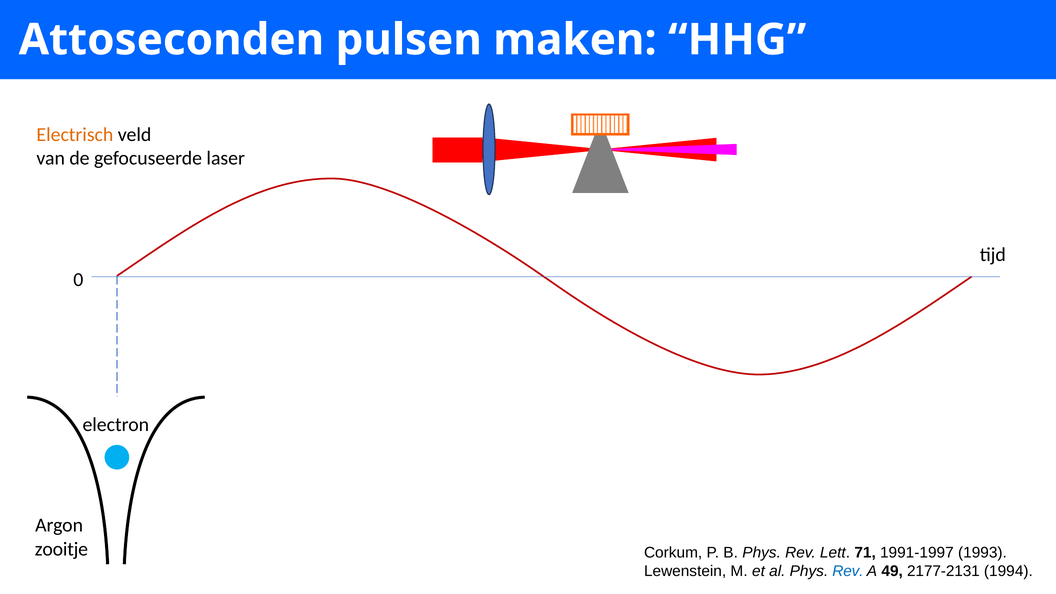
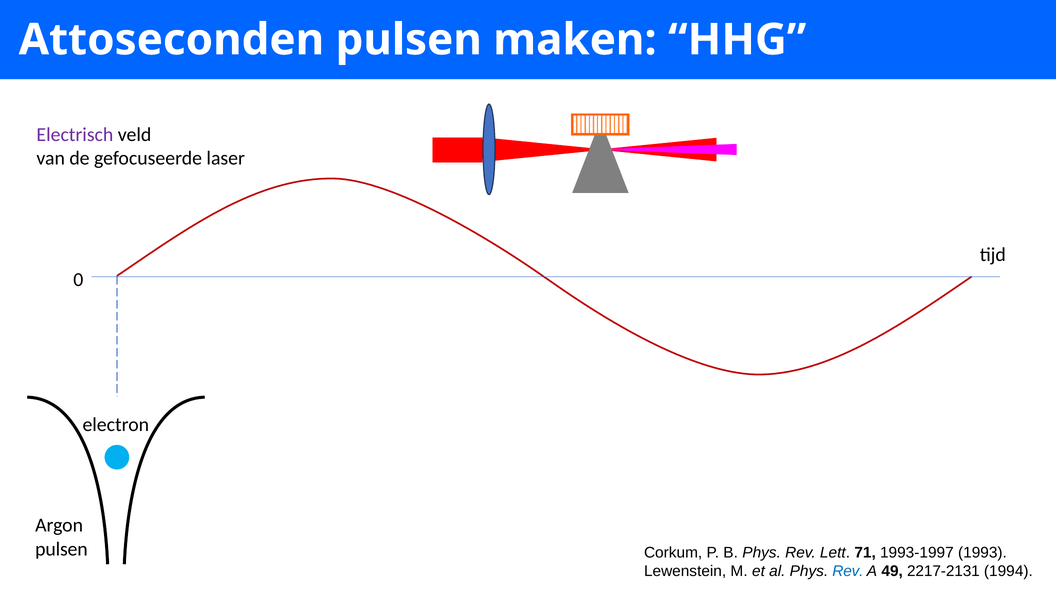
Electrisch colour: orange -> purple (75, 135)
zooitje: zooitje -> pulsen (61, 549)
1991-1997: 1991-1997 -> 1993-1997 (917, 553)
2177-2131: 2177-2131 -> 2217-2131 (943, 571)
